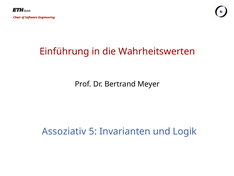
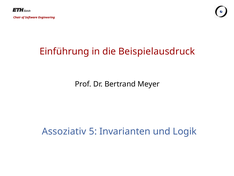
Wahrheitswerten: Wahrheitswerten -> Beispielausdruck (157, 51)
